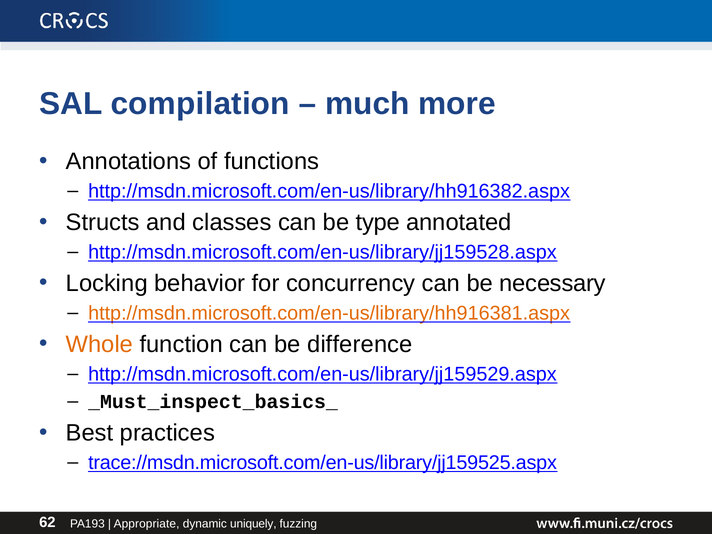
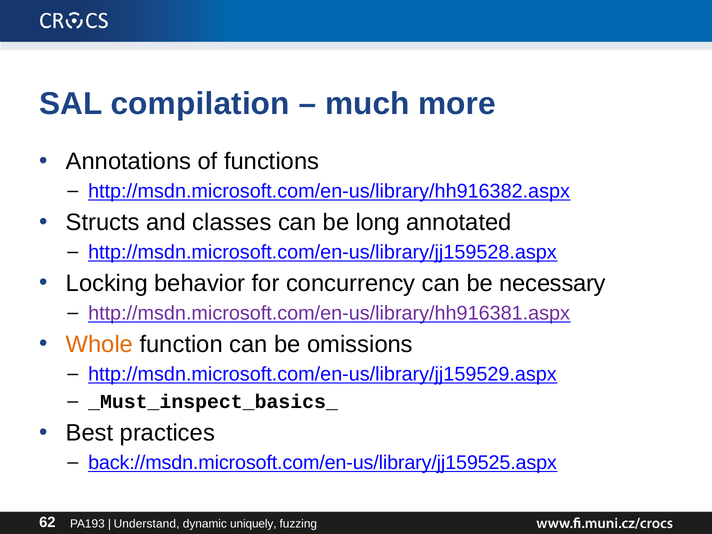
type: type -> long (378, 223)
http://msdn.microsoft.com/en-us/library/hh916381.aspx colour: orange -> purple (329, 313)
difference: difference -> omissions (360, 344)
trace://msdn.microsoft.com/en-us/library/jj159525.aspx: trace://msdn.microsoft.com/en-us/library/jj159525.aspx -> back://msdn.microsoft.com/en-us/library/jj159525.aspx (323, 463)
Appropriate: Appropriate -> Understand (147, 524)
